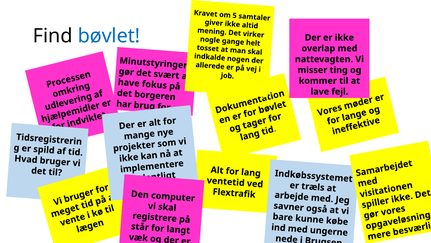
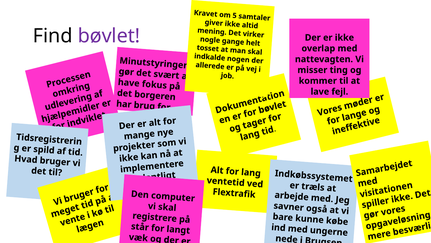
bøvlet colour: blue -> purple (109, 36)
